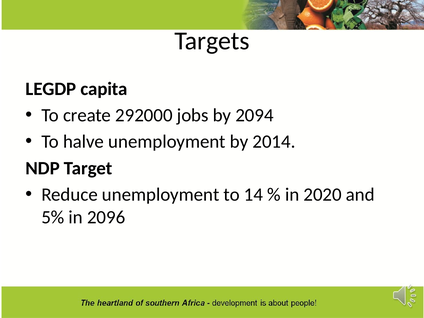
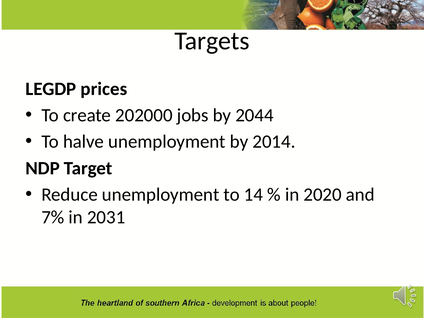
capita: capita -> prices (104, 89)
292000: 292000 -> 202000 (144, 115)
2094: 2094 -> 2044 (254, 115)
5%: 5% -> 7% (53, 217)
2096: 2096 -> 2031 (106, 217)
